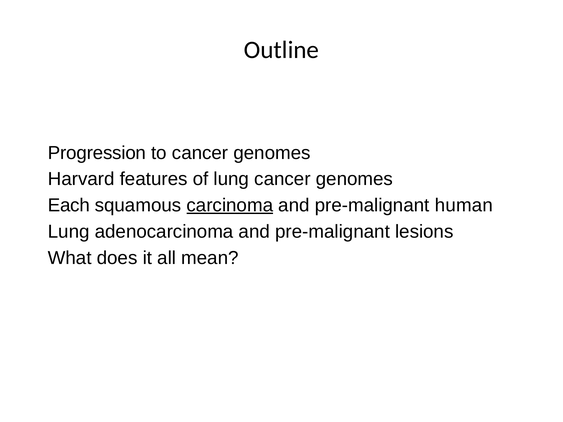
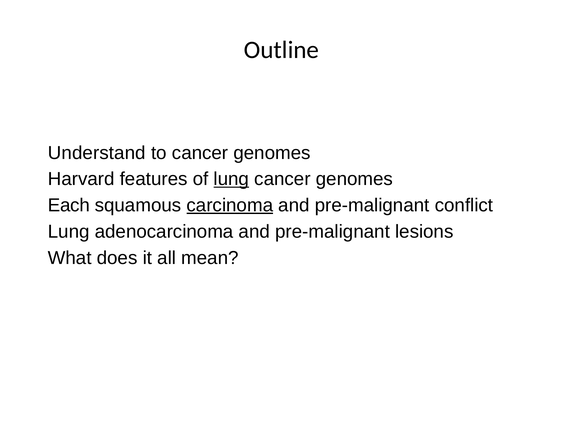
Progression: Progression -> Understand (97, 153)
lung underline: none -> present (231, 179)
human: human -> conflict (464, 205)
